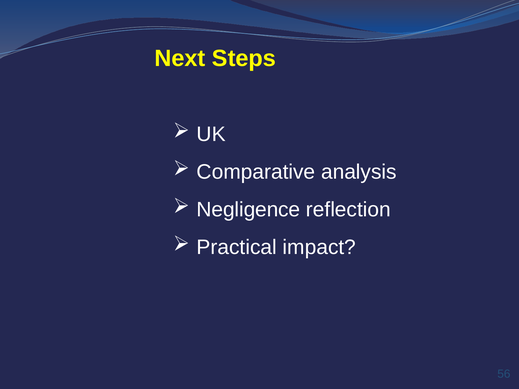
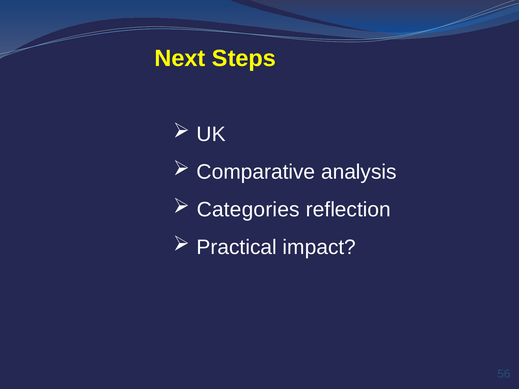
Negligence: Negligence -> Categories (248, 210)
